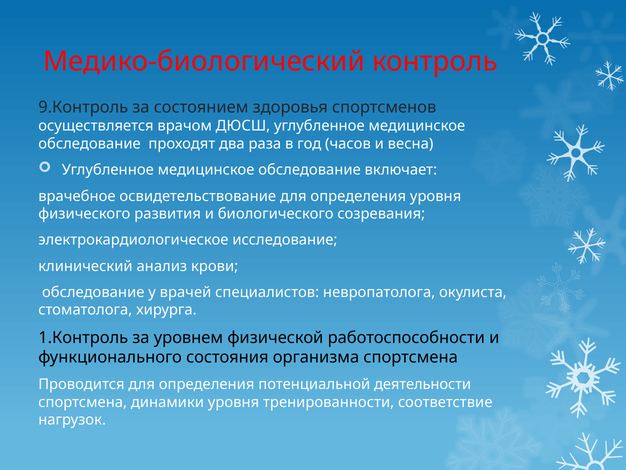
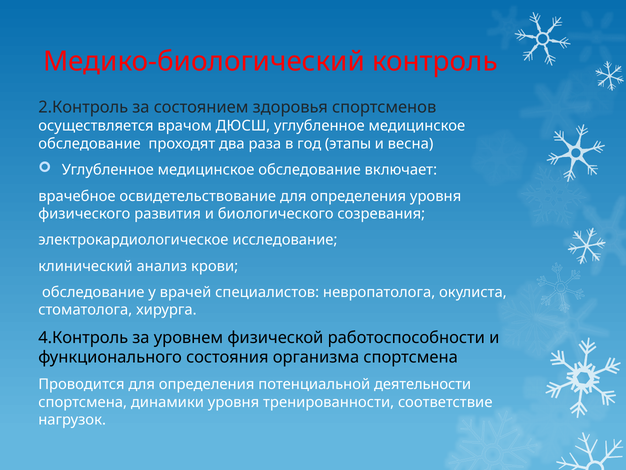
9.Контроль: 9.Контроль -> 2.Контроль (83, 107)
часов: часов -> этапы (348, 144)
1.Контроль: 1.Контроль -> 4.Контроль (83, 337)
